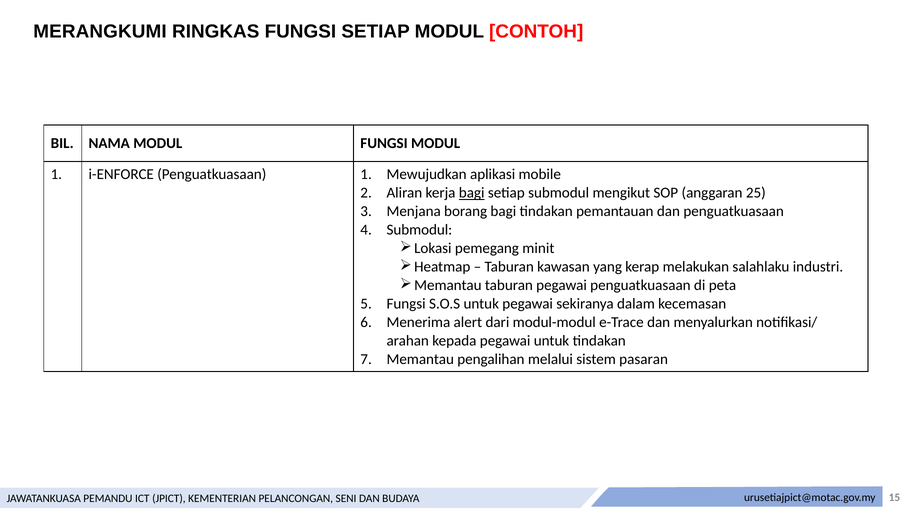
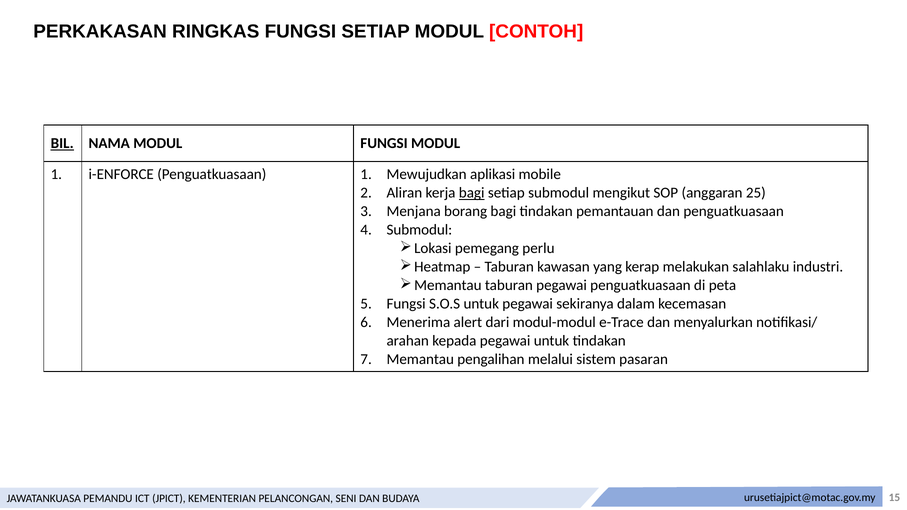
MERANGKUMI: MERANGKUMI -> PERKAKASAN (100, 31)
BIL underline: none -> present (62, 143)
minit: minit -> perlu (538, 248)
